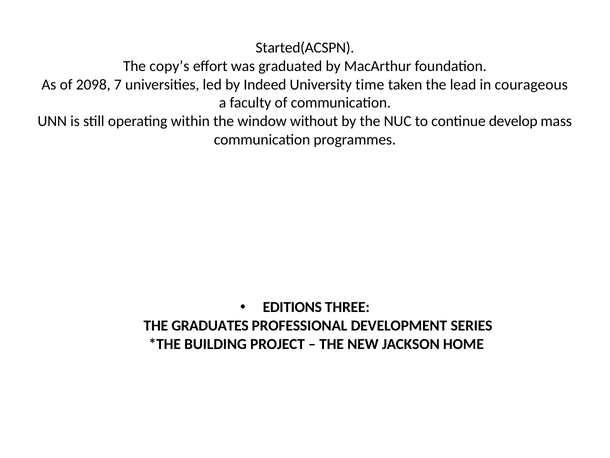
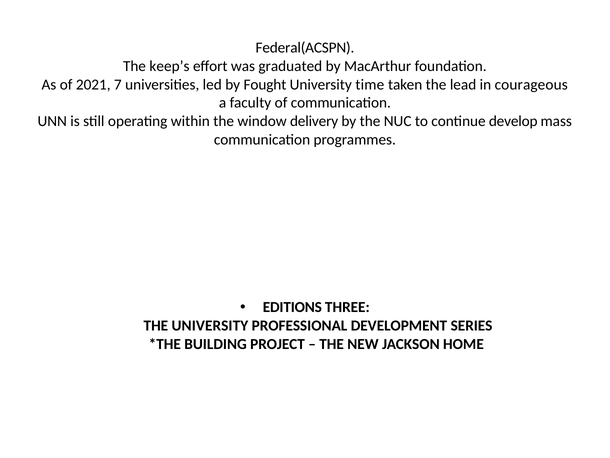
Started(ACSPN: Started(ACSPN -> Federal(ACSPN (305, 48)
copy’s: copy’s -> keep’s (169, 66)
2098: 2098 -> 2021 (93, 84)
Indeed: Indeed -> Fought (265, 84)
without: without -> delivery (314, 121)
THE GRADUATES: GRADUATES -> UNIVERSITY (210, 325)
